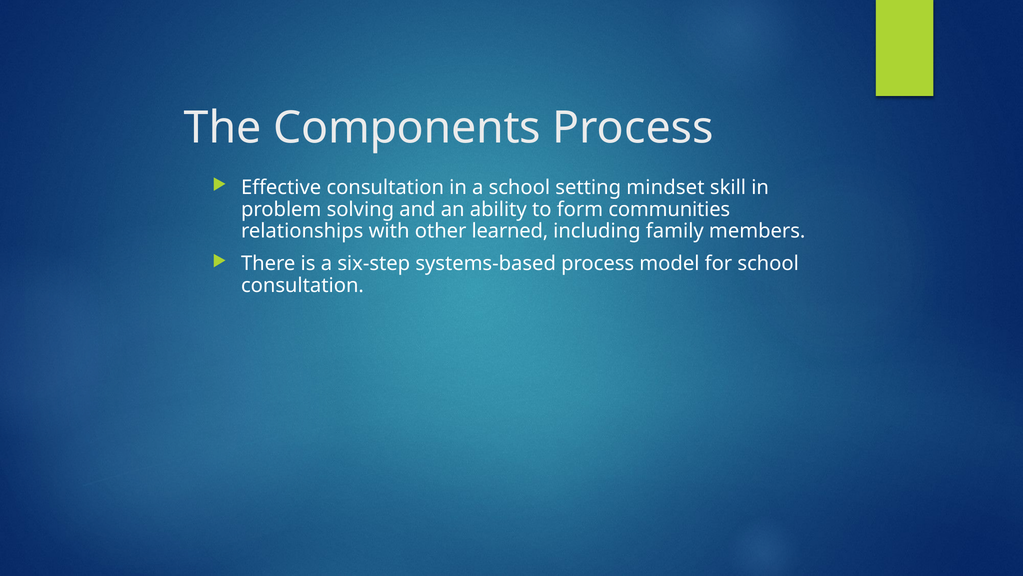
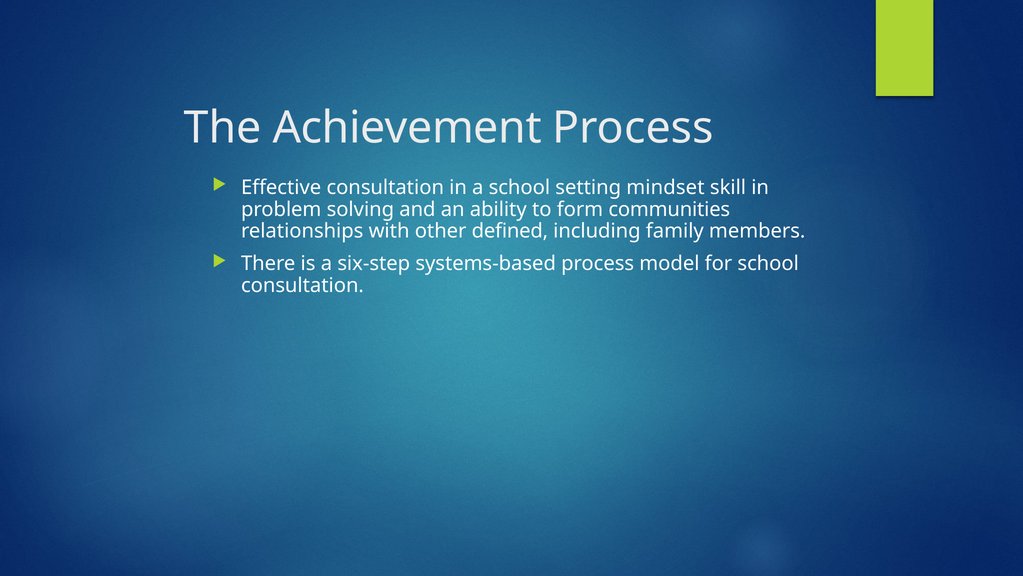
Components: Components -> Achievement (407, 128)
learned: learned -> defined (510, 231)
